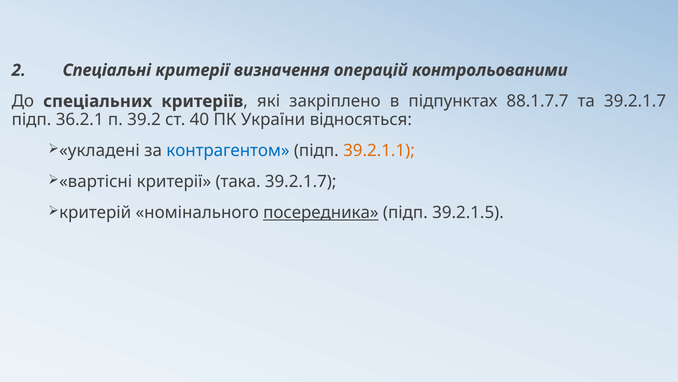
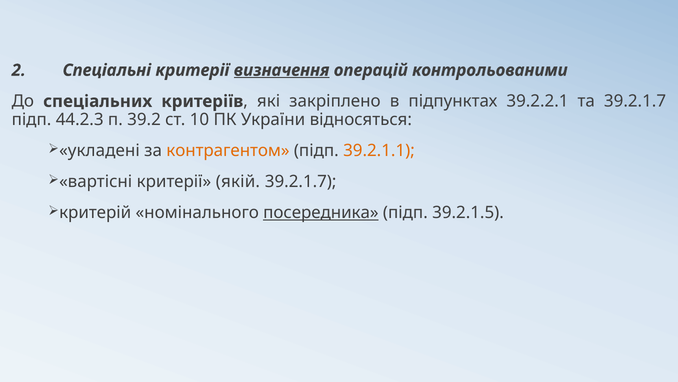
визначення underline: none -> present (282, 70)
88.1.7.7: 88.1.7.7 -> 39.2.2.1 (537, 101)
36.2.1: 36.2.1 -> 44.2.3 (80, 119)
40: 40 -> 10 (199, 119)
контрагентом colour: blue -> orange (228, 150)
така: така -> якій (238, 182)
